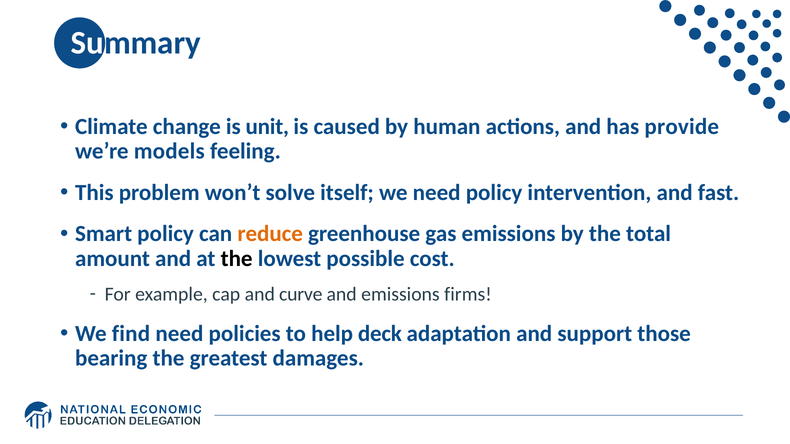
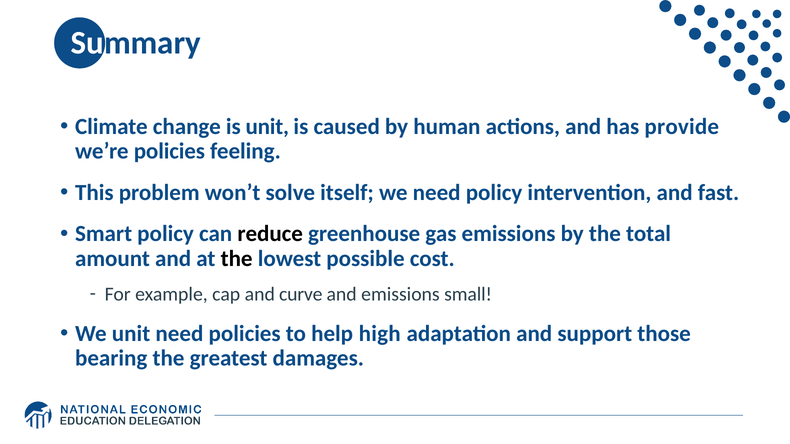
we’re models: models -> policies (169, 151)
reduce colour: orange -> black (270, 234)
firms: firms -> small (468, 294)
We find: find -> unit (131, 334)
deck: deck -> high (380, 334)
